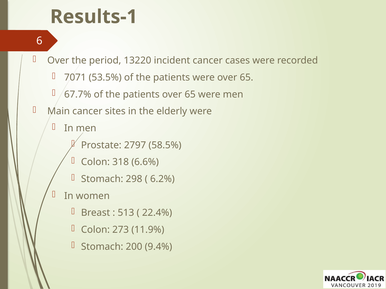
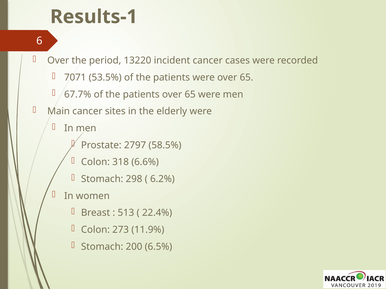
9.4%: 9.4% -> 6.5% (158, 247)
